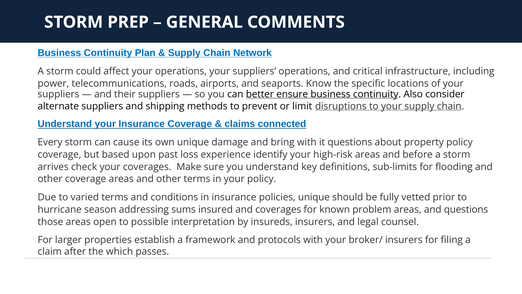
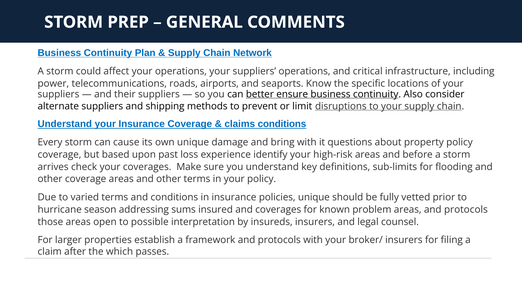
claims connected: connected -> conditions (282, 124)
areas and questions: questions -> protocols (466, 209)
